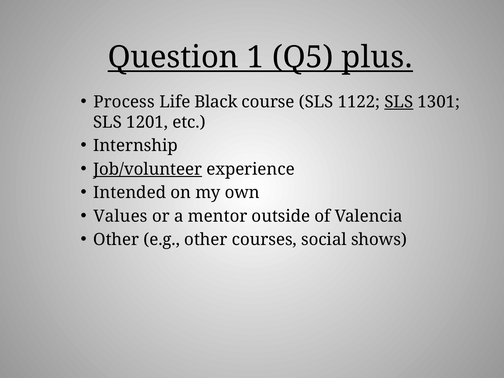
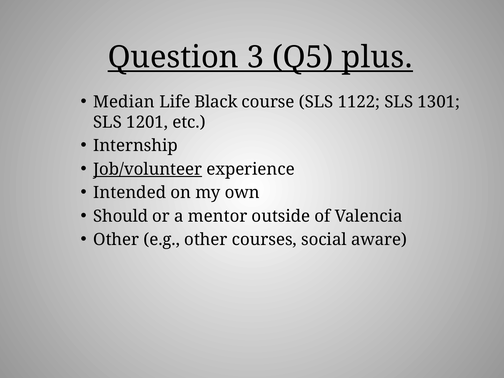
1: 1 -> 3 (255, 57)
Process: Process -> Median (124, 102)
SLS underline: present -> none (399, 102)
Values: Values -> Should (121, 216)
shows: shows -> aware (379, 240)
